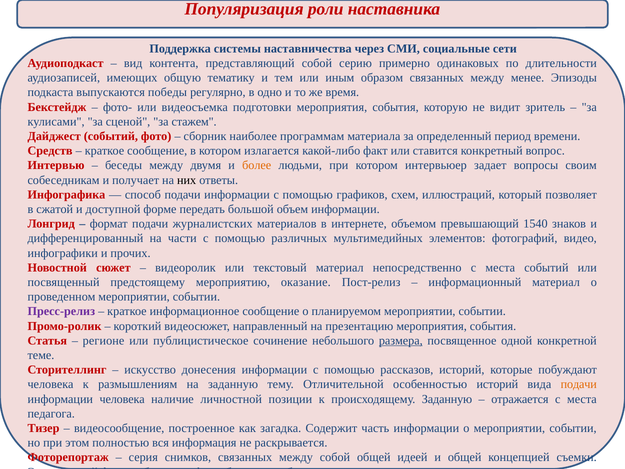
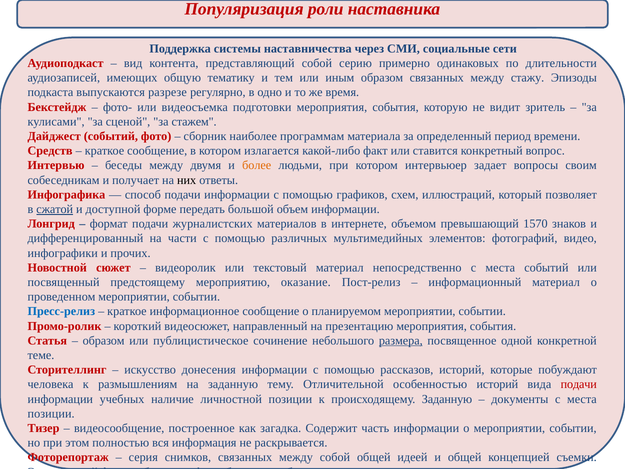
менее: менее -> стажу (528, 78)
победы: победы -> разрезе (167, 92)
сжатой underline: none -> present (55, 209)
1540: 1540 -> 1570 (535, 224)
Пресс-релиз colour: purple -> blue (61, 311)
регионе: регионе -> образом (104, 340)
подачи colour: orange -> red (579, 384)
информации человека: человека -> учебных (122, 399)
отражается: отражается -> документы (520, 399)
педагога: педагога -> позиции (51, 413)
